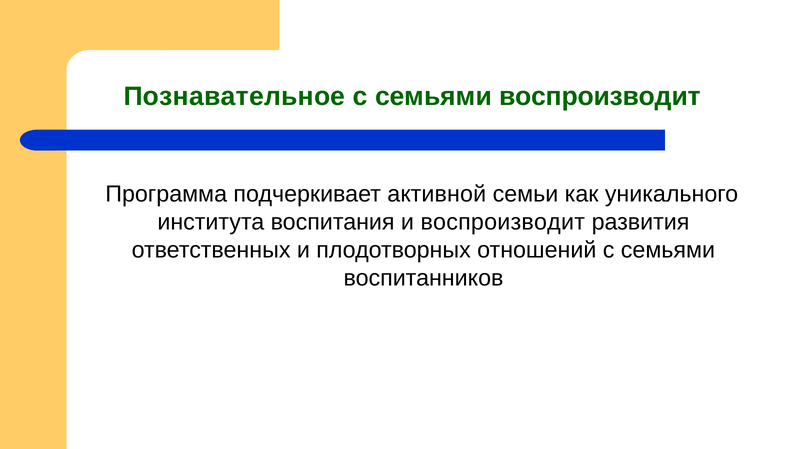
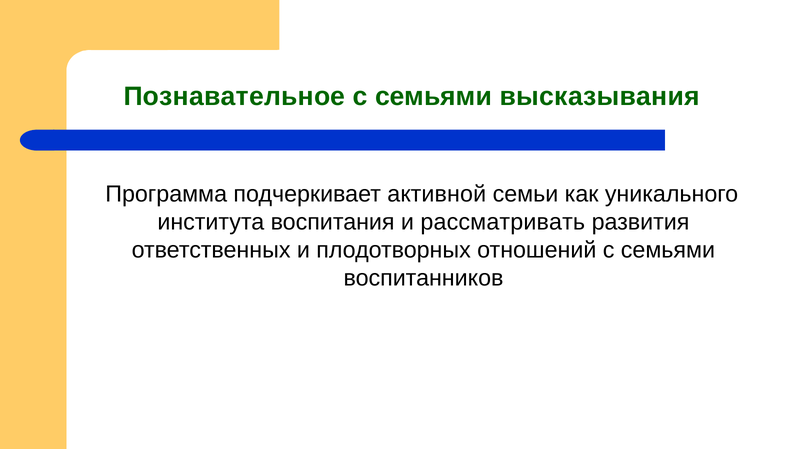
семьями воспроизводит: воспроизводит -> высказывания (600, 96)
и воспроизводит: воспроизводит -> рассматривать (503, 222)
